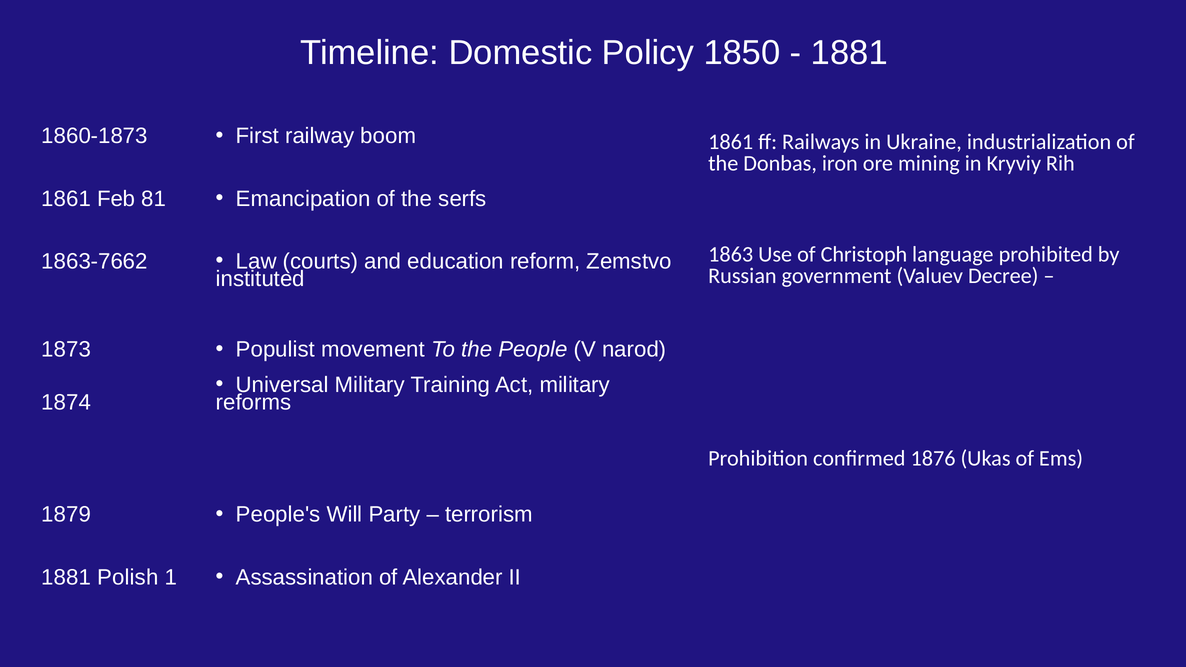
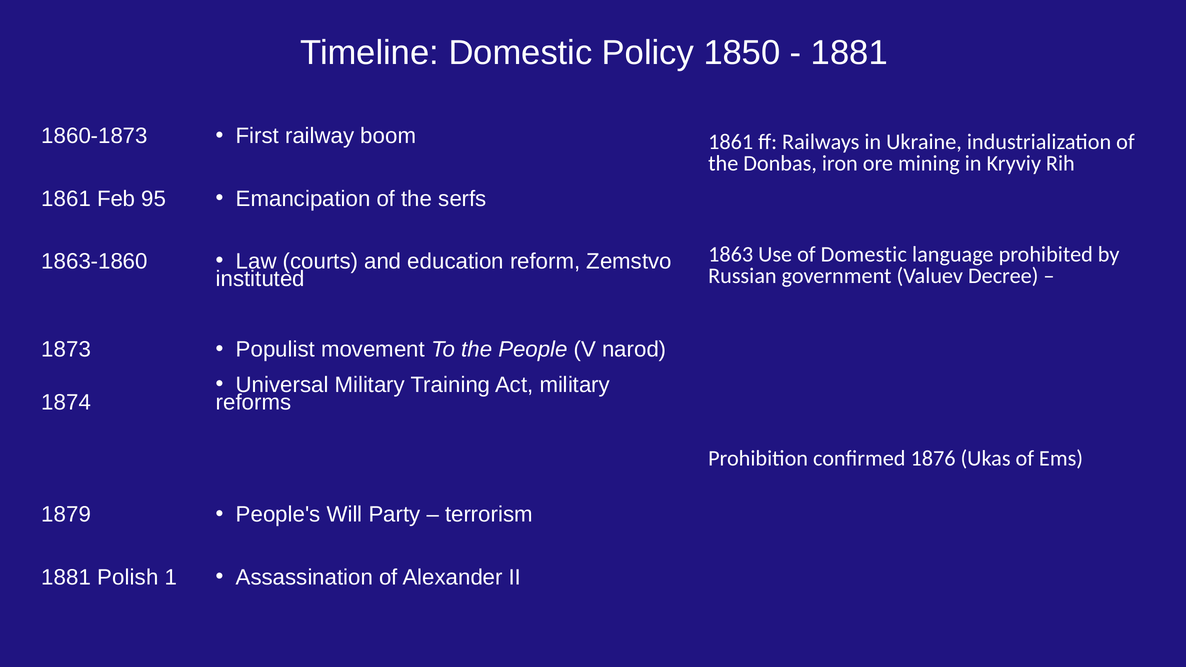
81: 81 -> 95 (154, 199)
of Christoph: Christoph -> Domestic (864, 255)
1863-7662: 1863-7662 -> 1863-1860 (95, 261)
